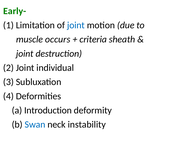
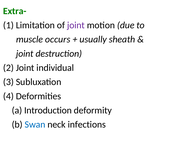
Early-: Early- -> Extra- (15, 11)
joint colour: blue -> purple (76, 25)
criteria: criteria -> usually (93, 39)
instability: instability -> infections (87, 124)
